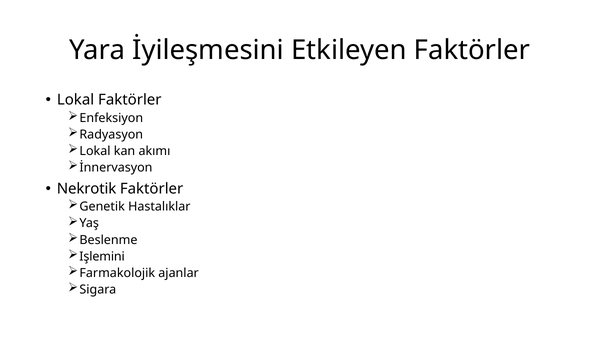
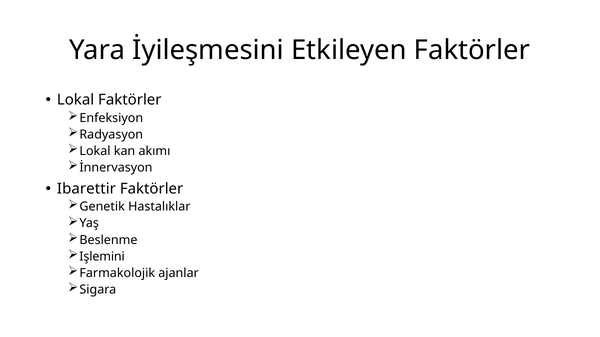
Nekrotik: Nekrotik -> Ibarettir (86, 189)
